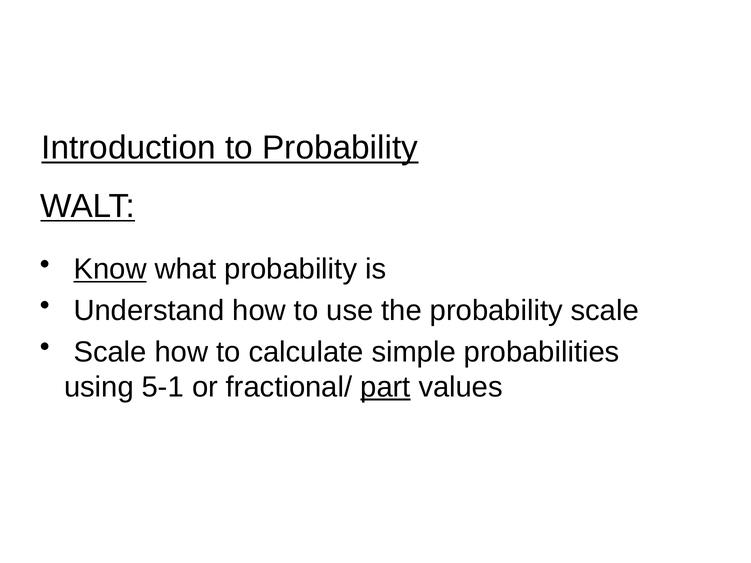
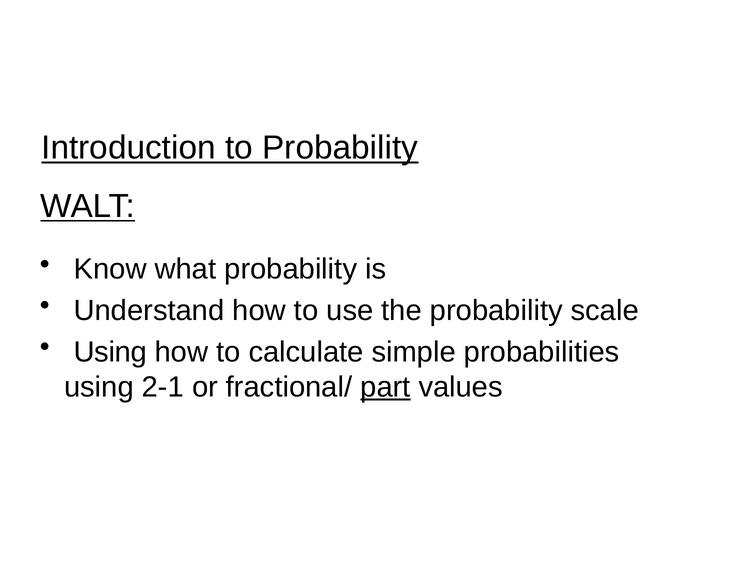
Know underline: present -> none (110, 269)
Scale: Scale -> Using (110, 352)
5-1: 5-1 -> 2-1 (163, 387)
